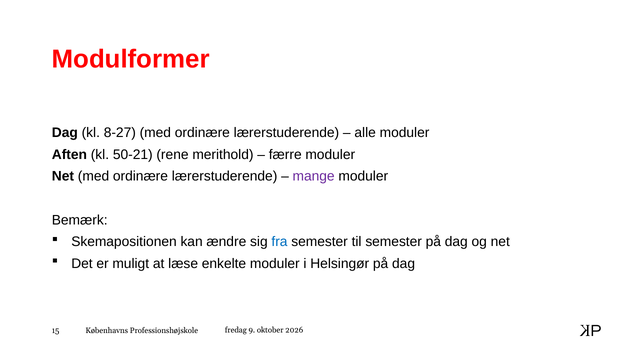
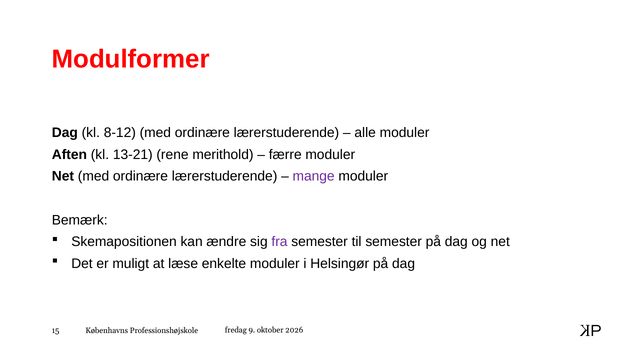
8-27: 8-27 -> 8-12 (120, 133)
50-21: 50-21 -> 13-21 (133, 154)
fra colour: blue -> purple (280, 241)
